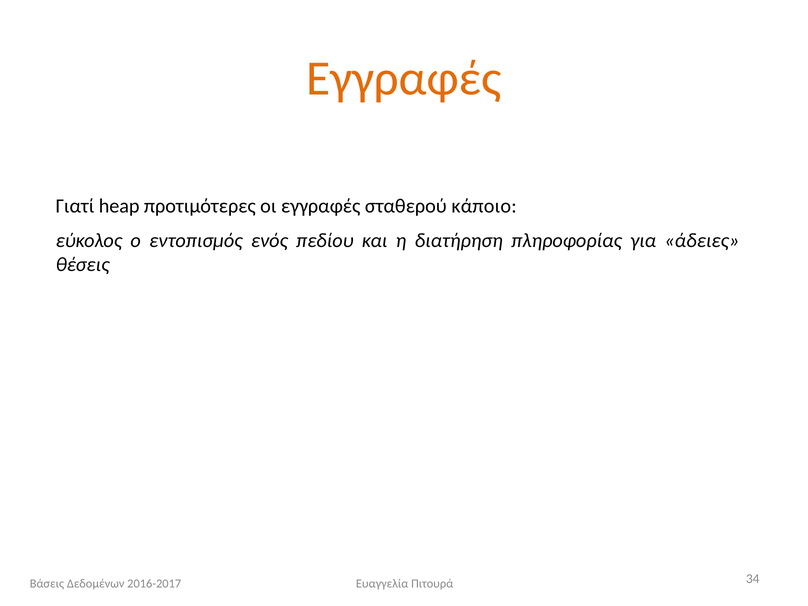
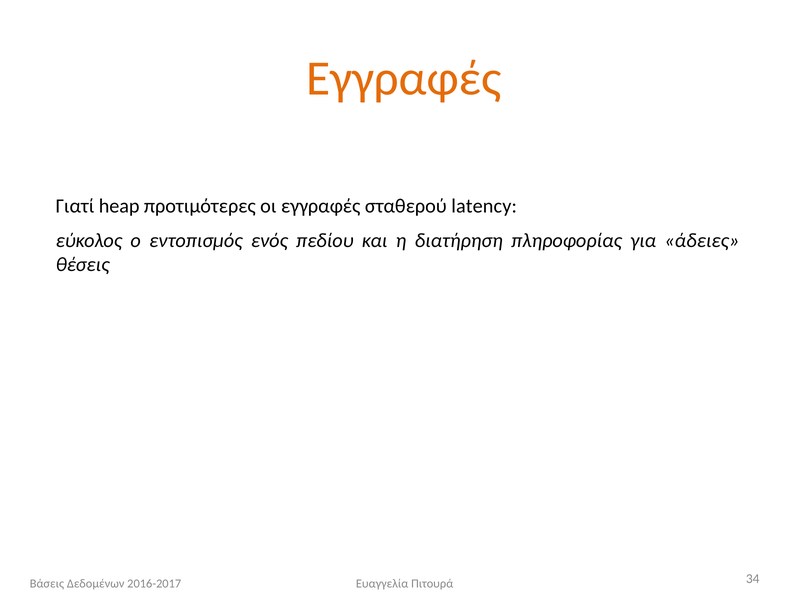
κάποιο: κάποιο -> latency (484, 206)
